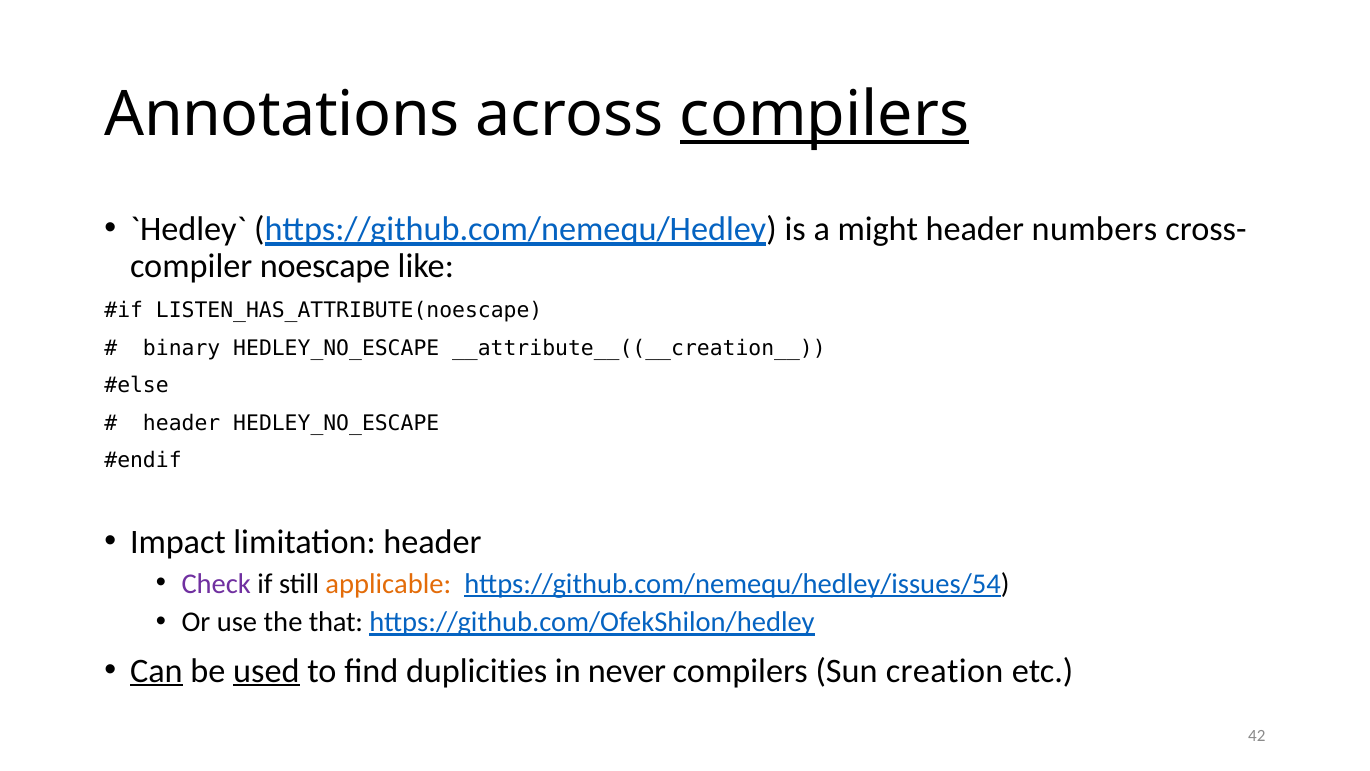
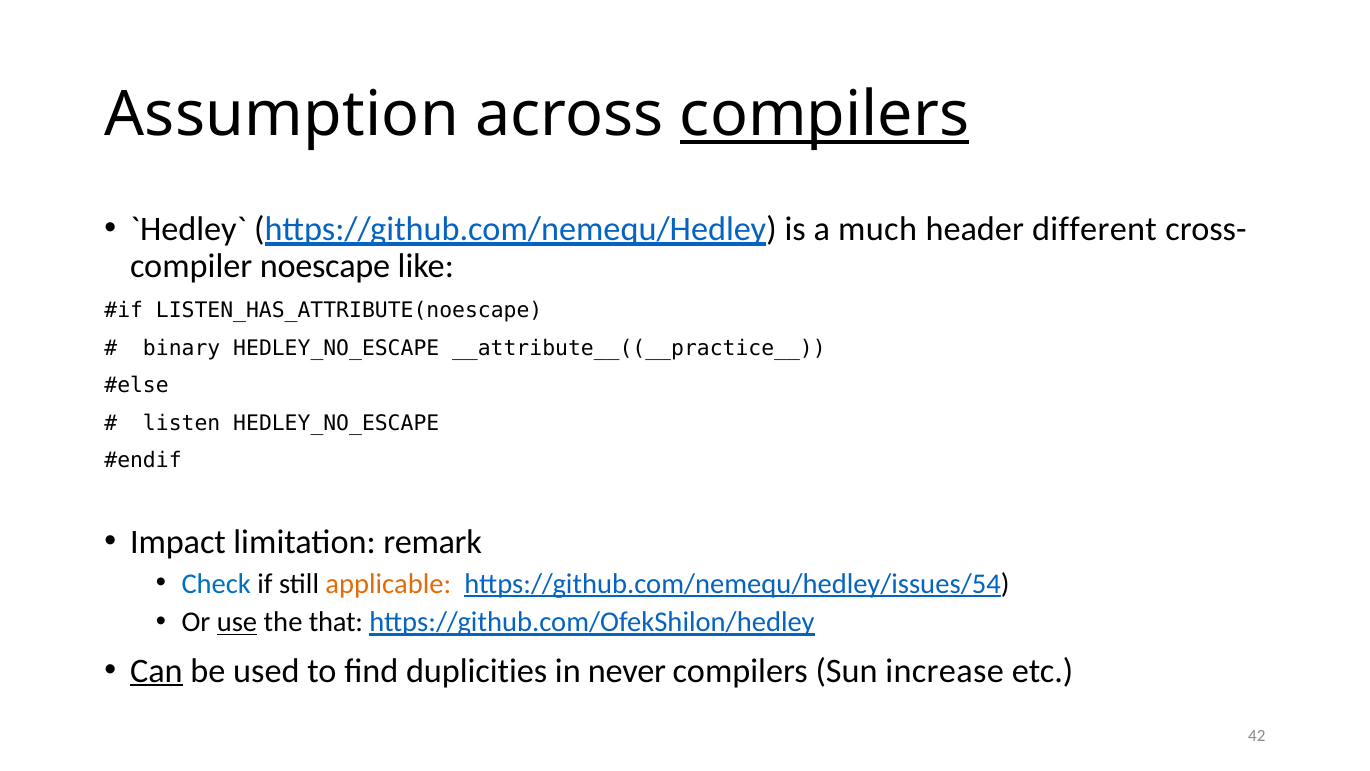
Annotations: Annotations -> Assumption (282, 115)
might: might -> much (878, 229)
numbers: numbers -> different (1094, 229)
__attribute__((__creation__: __attribute__((__creation__ -> __attribute__((__practice__ (639, 348)
header: header -> listen (182, 423)
limitation header: header -> remark (433, 542)
Check colour: purple -> blue (216, 583)
use underline: none -> present (237, 622)
used underline: present -> none (266, 670)
creation: creation -> increase (945, 670)
